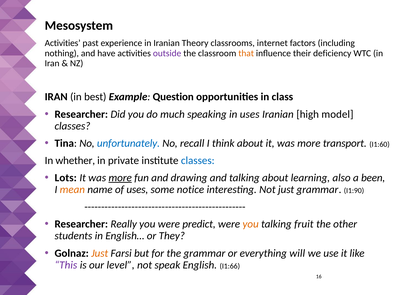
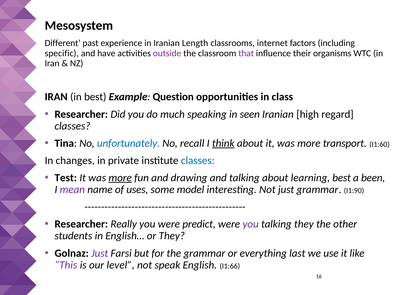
Activities: Activities -> Different (63, 43)
Theory: Theory -> Length (195, 43)
nothing: nothing -> specific (62, 53)
that colour: orange -> purple (246, 53)
deficiency: deficiency -> organisms (332, 53)
in uses: uses -> seen (250, 114)
model: model -> regard (338, 114)
think underline: none -> present (223, 143)
whether: whether -> changes (75, 161)
Lots: Lots -> Test (66, 178)
learning also: also -> best (342, 178)
mean colour: orange -> purple (72, 190)
notice: notice -> model (191, 190)
you colour: orange -> purple (251, 224)
talking fruit: fruit -> they (304, 224)
Just colour: orange -> purple (100, 254)
will: will -> last (297, 254)
